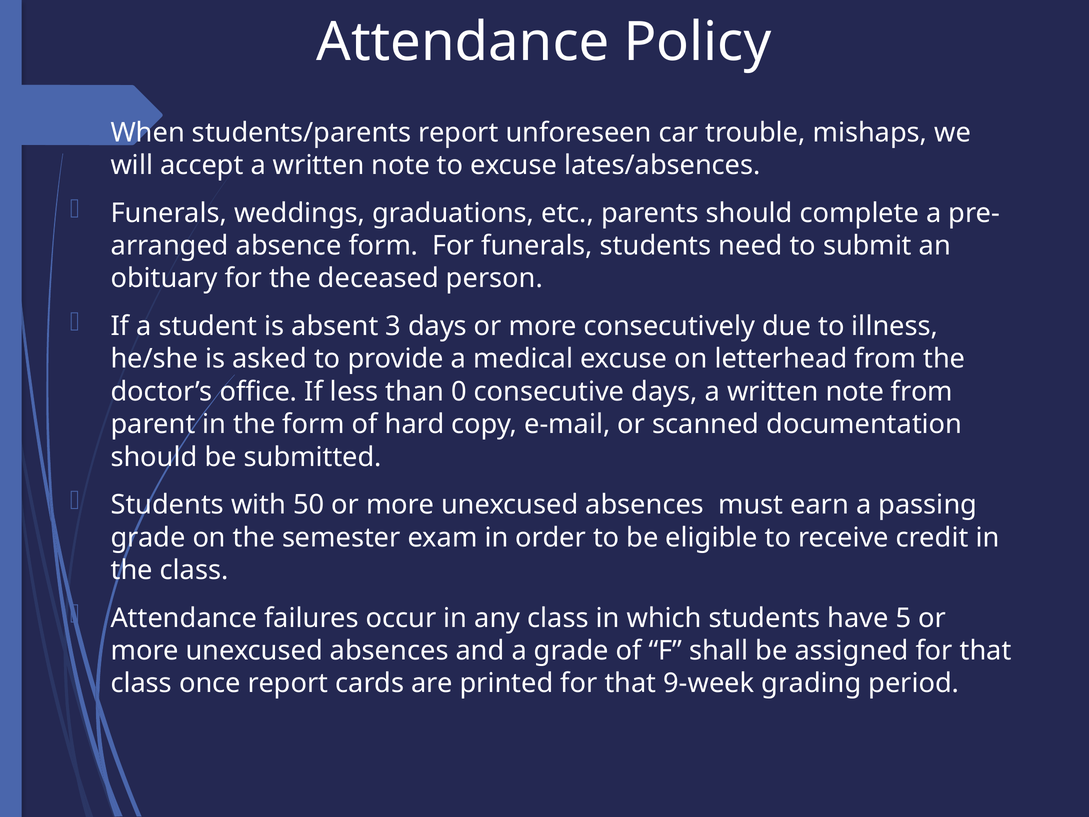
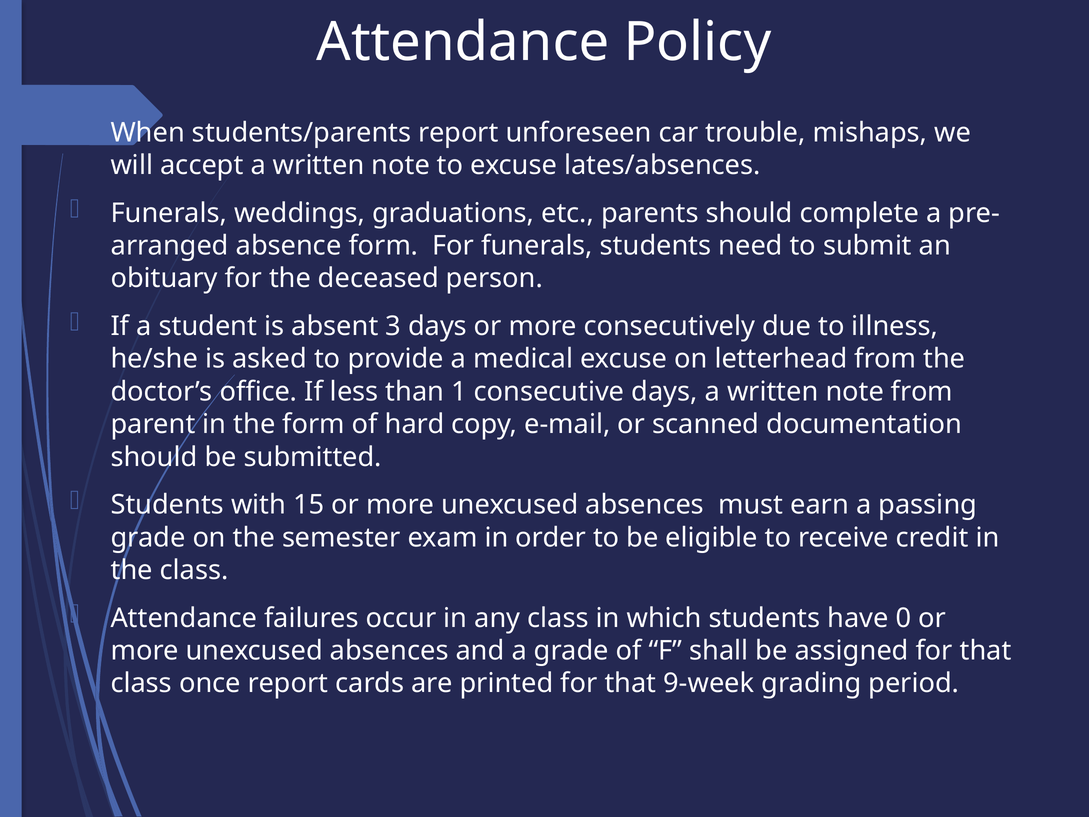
0: 0 -> 1 (459, 392)
50: 50 -> 15 (309, 505)
5: 5 -> 0 (903, 618)
